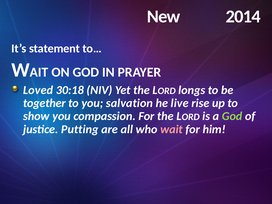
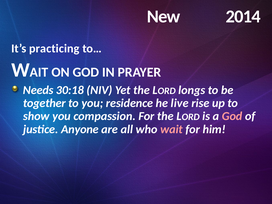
statement: statement -> practicing (54, 48)
Loved: Loved -> Needs (38, 90)
salvation: salvation -> residence (130, 103)
God colour: light green -> pink (232, 116)
Putting: Putting -> Anyone (80, 129)
